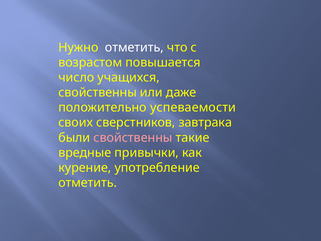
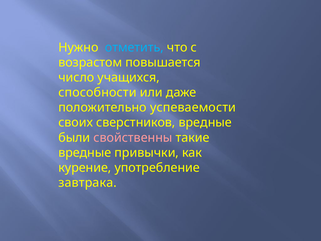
отметить colour: white -> light blue (134, 48)
свойственны: свойственны -> способности (97, 93)
сверстников завтрака: завтрака -> вредные (205, 122)
отметить: отметить -> завтрака (88, 182)
